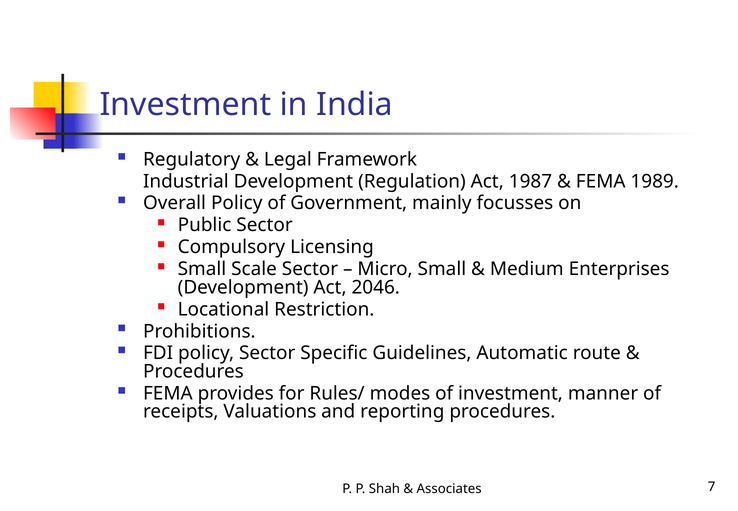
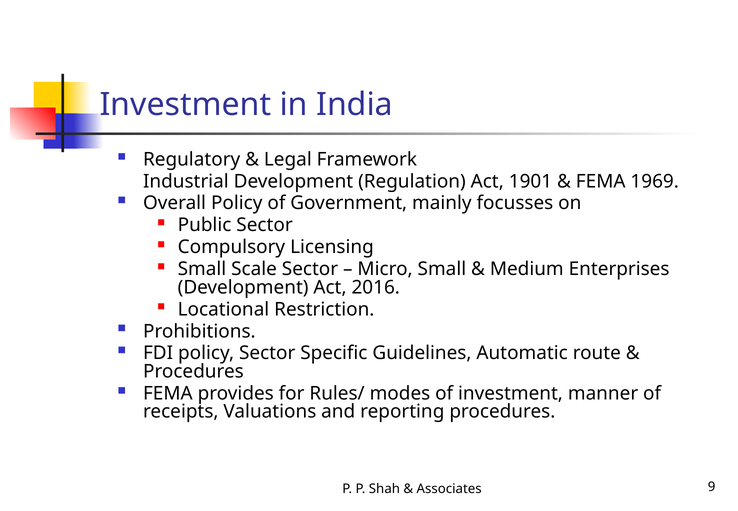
1987: 1987 -> 1901 (530, 181)
1989: 1989 -> 1969 (655, 181)
2046: 2046 -> 2016 (376, 287)
7: 7 -> 9 (712, 487)
